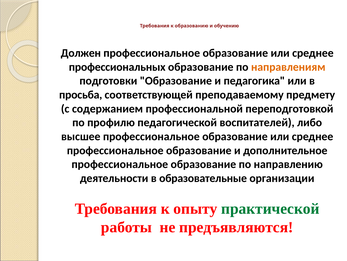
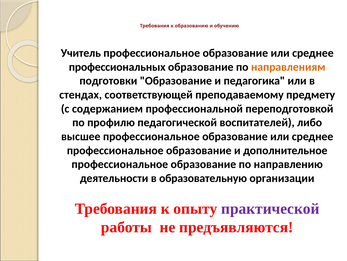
Должен: Должен -> Учитель (81, 53)
просьба: просьба -> стендах (81, 95)
образовательные: образовательные -> образовательную (203, 178)
практической colour: green -> purple (270, 208)
